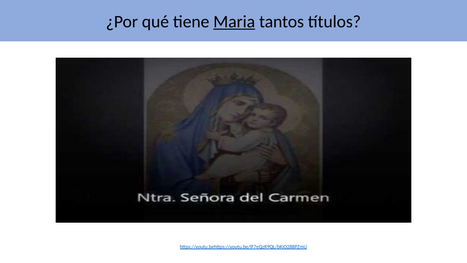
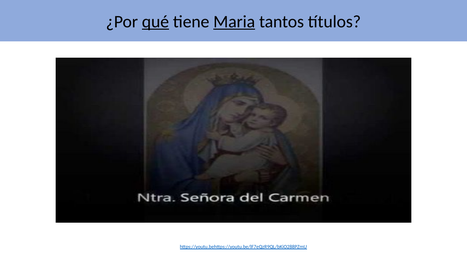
qué underline: none -> present (155, 22)
